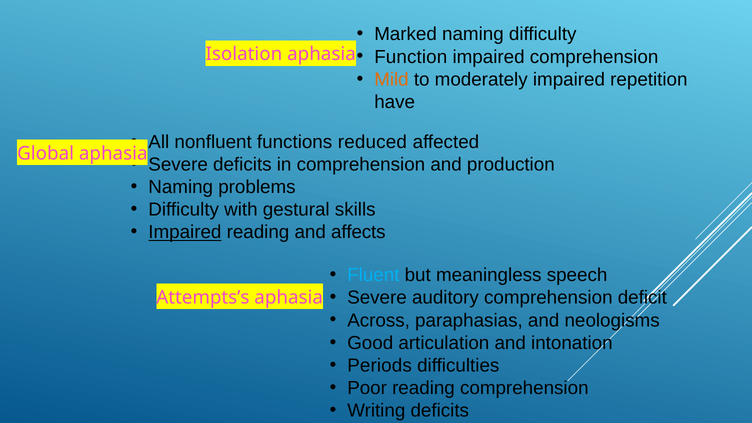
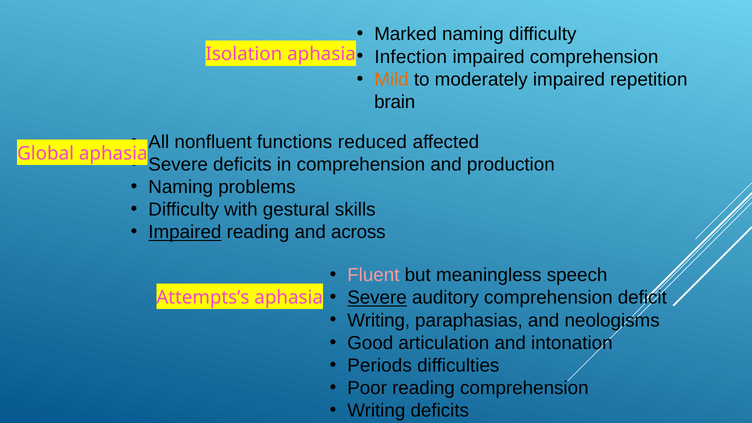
Function: Function -> Infection (411, 57)
have: have -> brain (395, 102)
affects: affects -> across (358, 232)
Fluent colour: light blue -> pink (373, 275)
Severe underline: none -> present (377, 298)
Across: Across -> Writing (379, 320)
